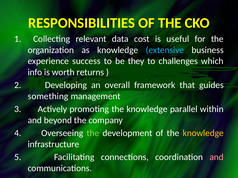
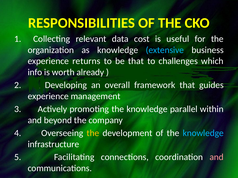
success: success -> returns (86, 61)
be they: they -> that (136, 61)
returns: returns -> already (90, 72)
something: something -> experience (48, 96)
the colour: light green -> yellow (93, 133)
knowledge colour: yellow -> light blue (203, 133)
